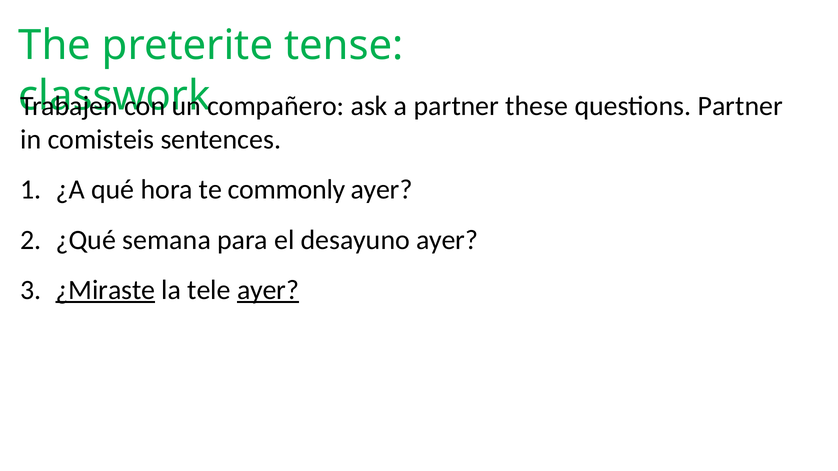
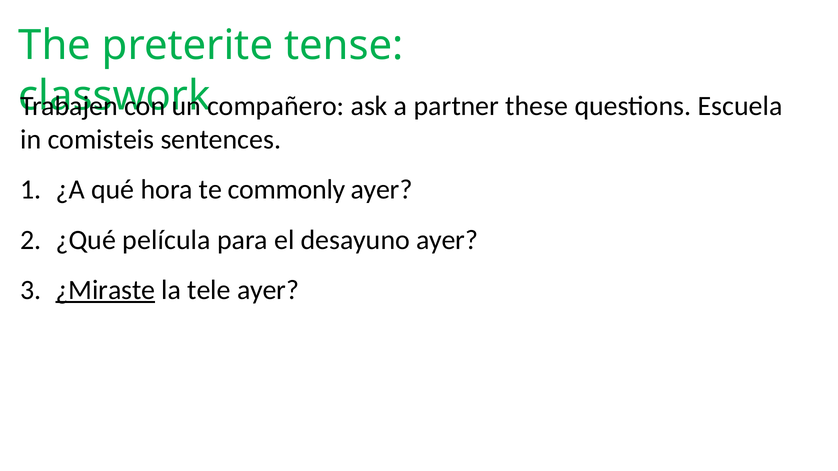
questions Partner: Partner -> Escuela (740, 106)
semana: semana -> película (167, 240)
ayer underline: present -> none (268, 290)
